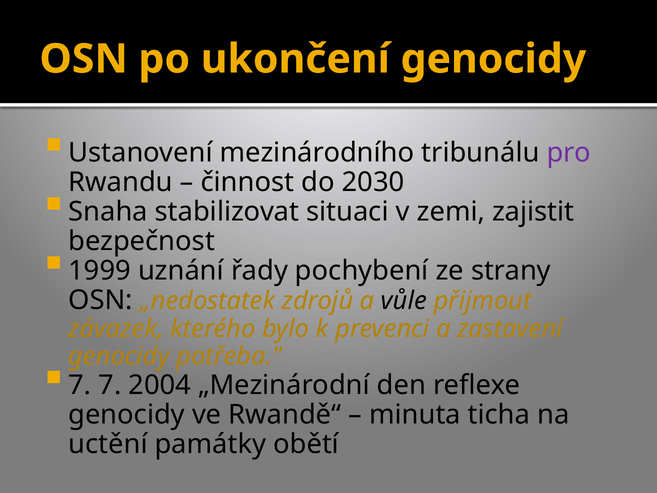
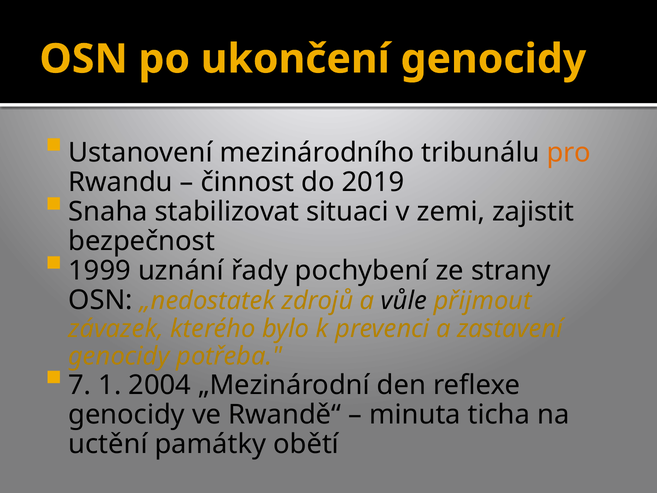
pro colour: purple -> orange (569, 152)
2030: 2030 -> 2019 (373, 182)
7 7: 7 -> 1 (110, 385)
